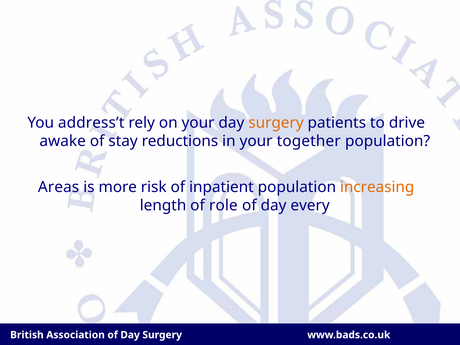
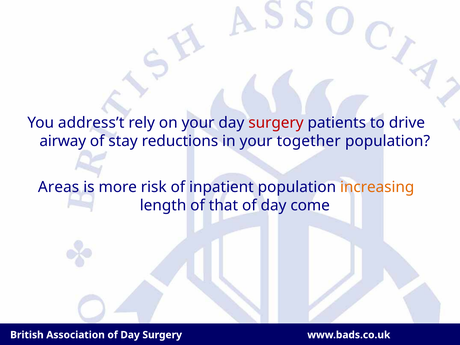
surgery colour: orange -> red (276, 123)
awake: awake -> airway (63, 141)
role: role -> that (223, 205)
every: every -> come (310, 205)
